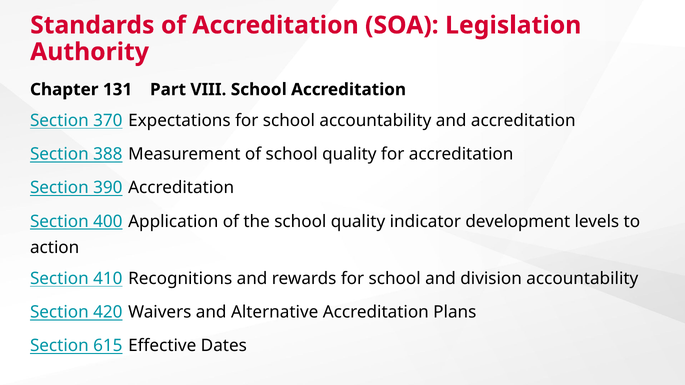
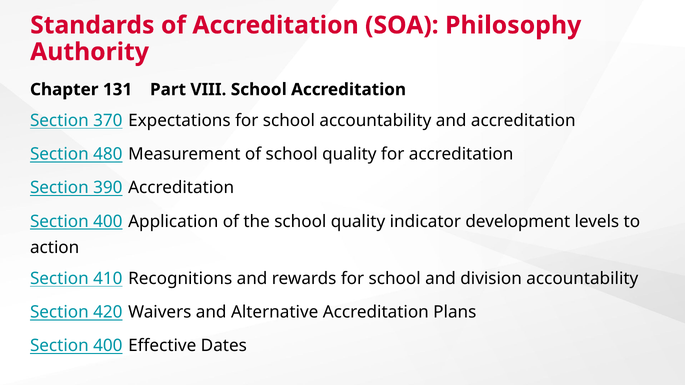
Legislation: Legislation -> Philosophy (513, 25)
388: 388 -> 480 (108, 154)
615: 615 -> 400 (108, 346)
